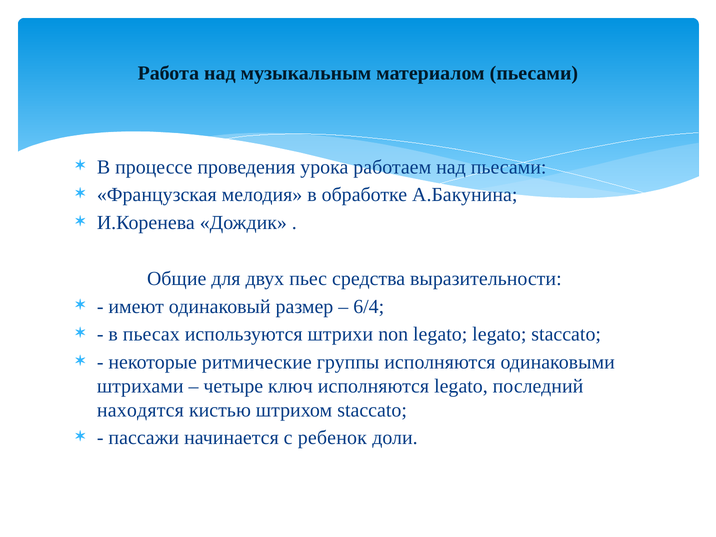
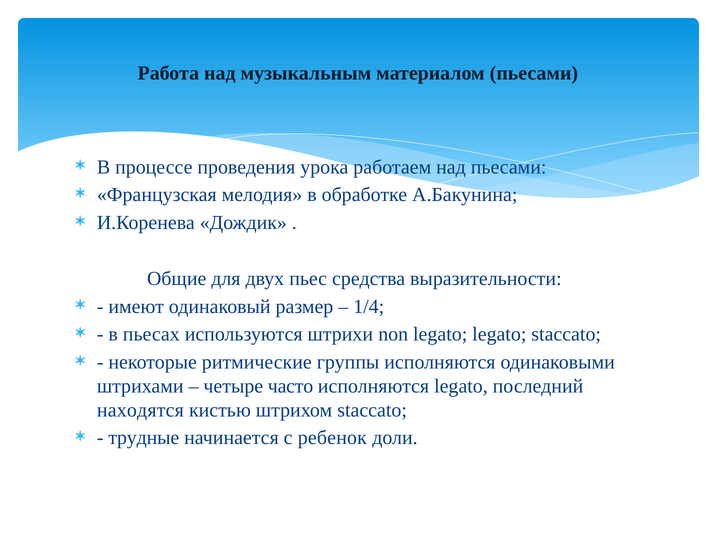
6/4: 6/4 -> 1/4 (369, 306)
ключ: ключ -> часто (291, 386)
пассажи: пассажи -> трудные (144, 438)
